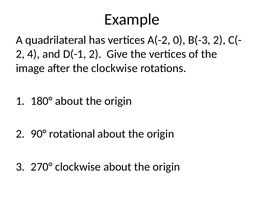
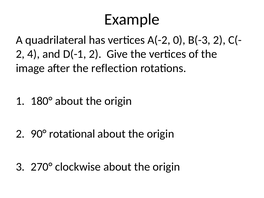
the clockwise: clockwise -> reflection (114, 68)
